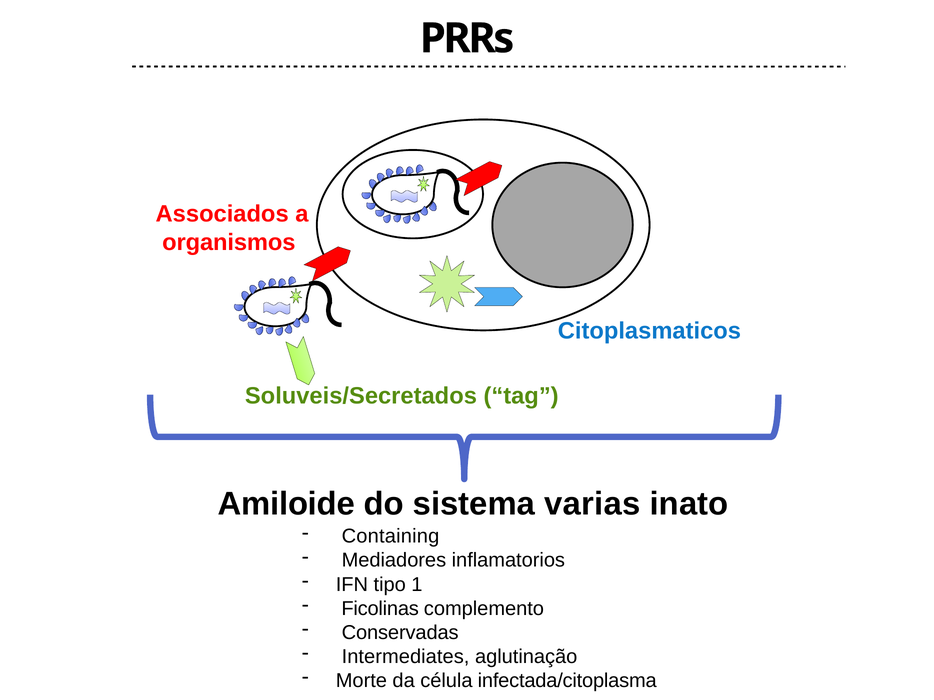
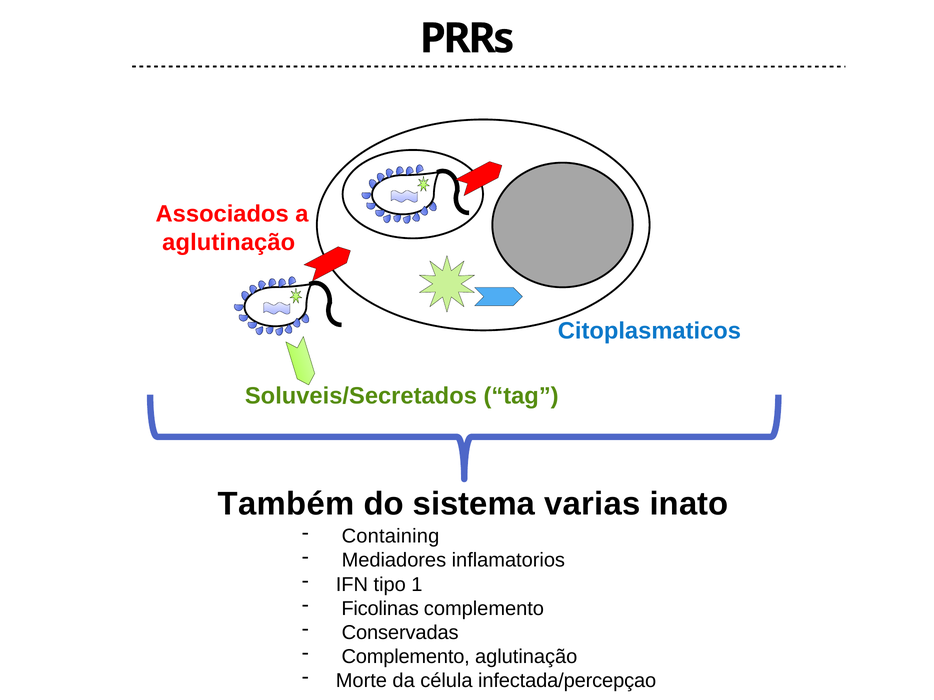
organismos: organismos -> aglutinação (229, 243)
Amiloide: Amiloide -> Também (286, 504)
Intermediates: Intermediates -> Complemento (406, 657)
infectada/citoplasma: infectada/citoplasma -> infectada/percepçao (567, 681)
